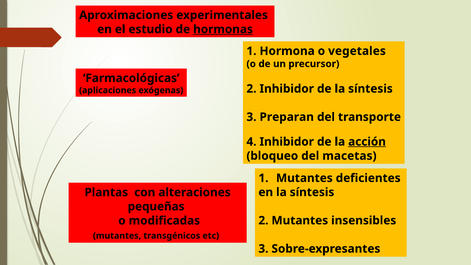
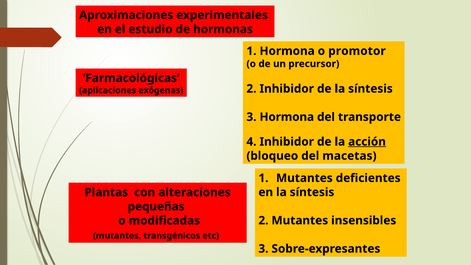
hormonas underline: present -> none (223, 29)
vegetales: vegetales -> promotor (357, 51)
3 Preparan: Preparan -> Hormona (287, 117)
